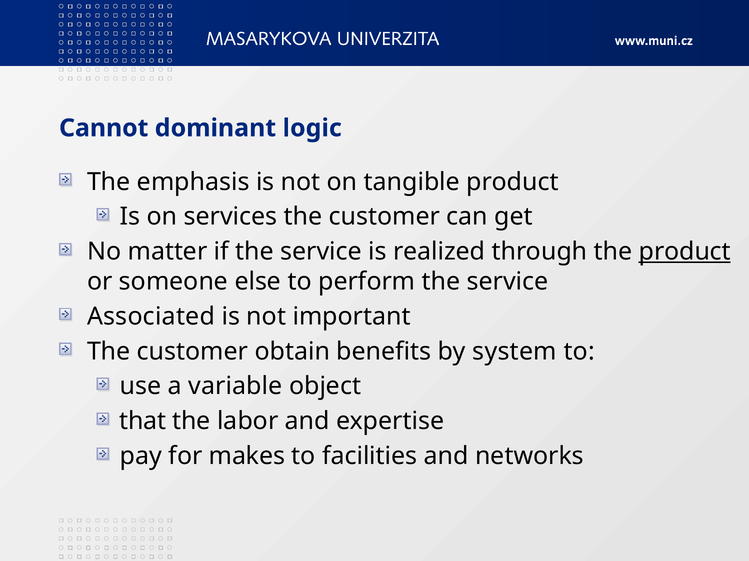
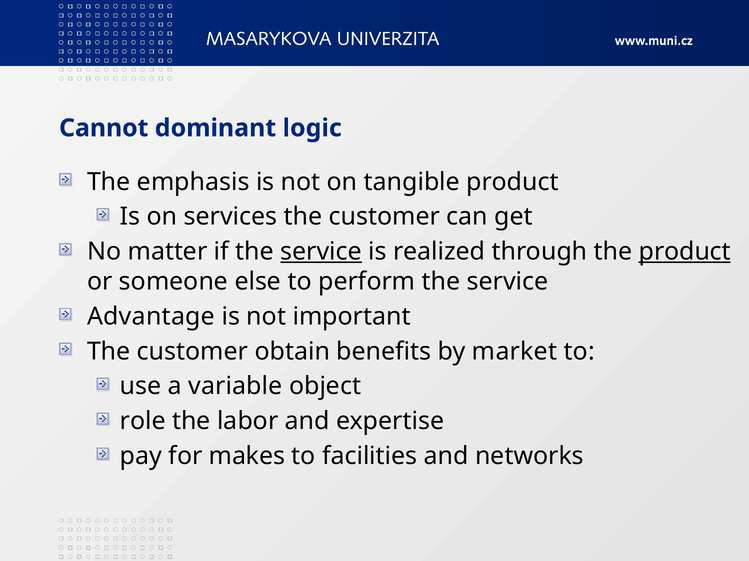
service underline: none -> present (321, 252)
Associated: Associated -> Advantage (151, 317)
system: system -> market (515, 352)
that: that -> role (143, 422)
